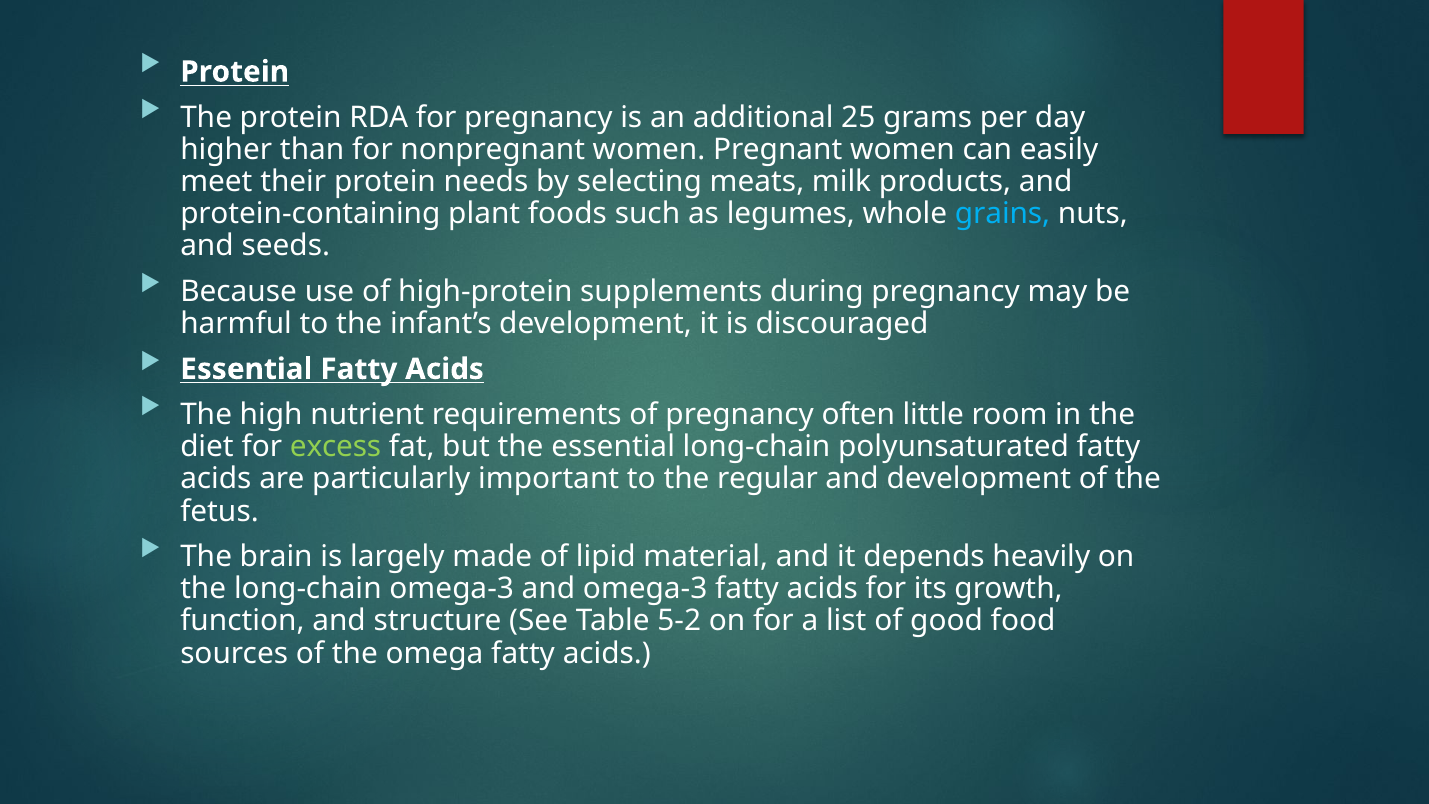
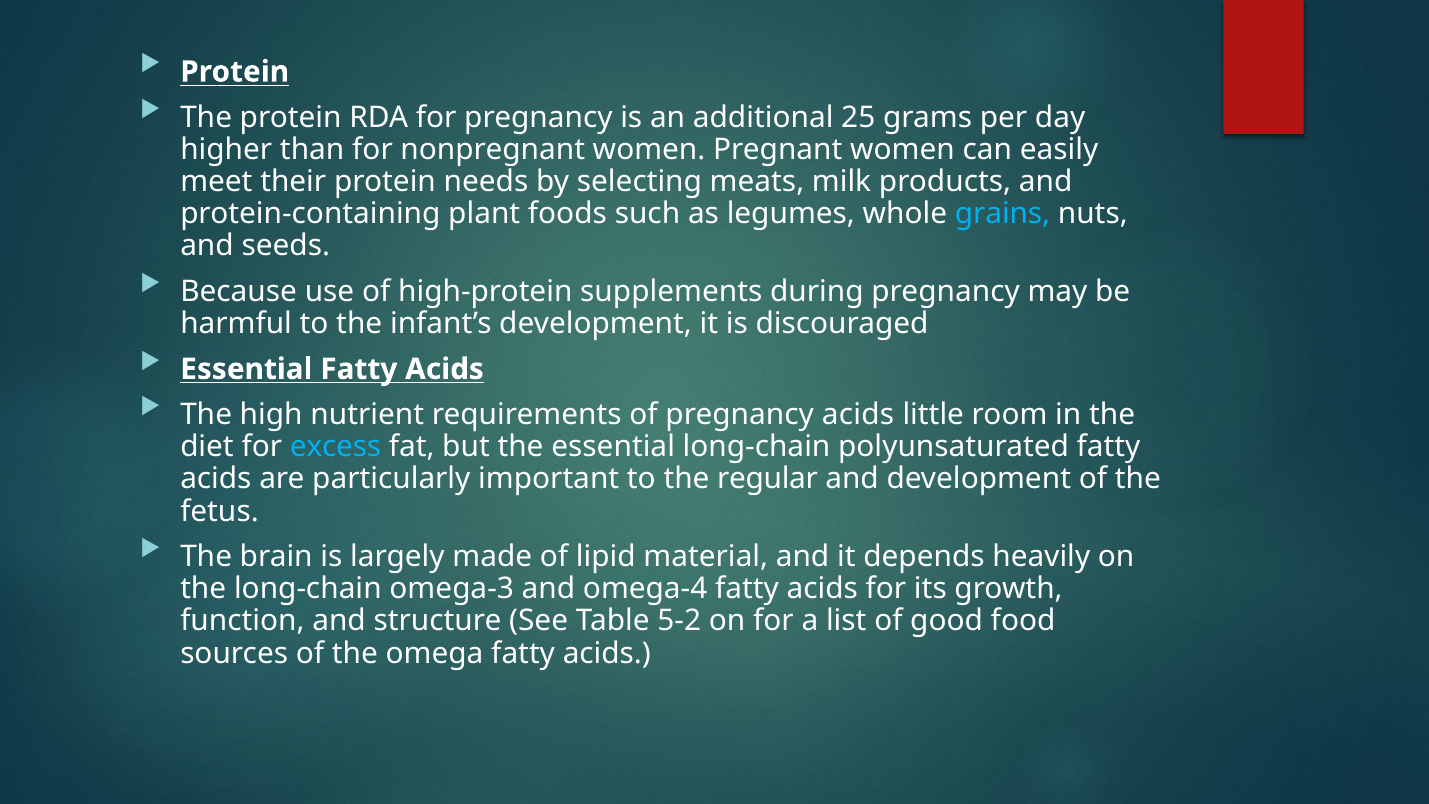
pregnancy often: often -> acids (858, 415)
excess colour: light green -> light blue (336, 447)
and omega-3: omega-3 -> omega-4 (645, 589)
